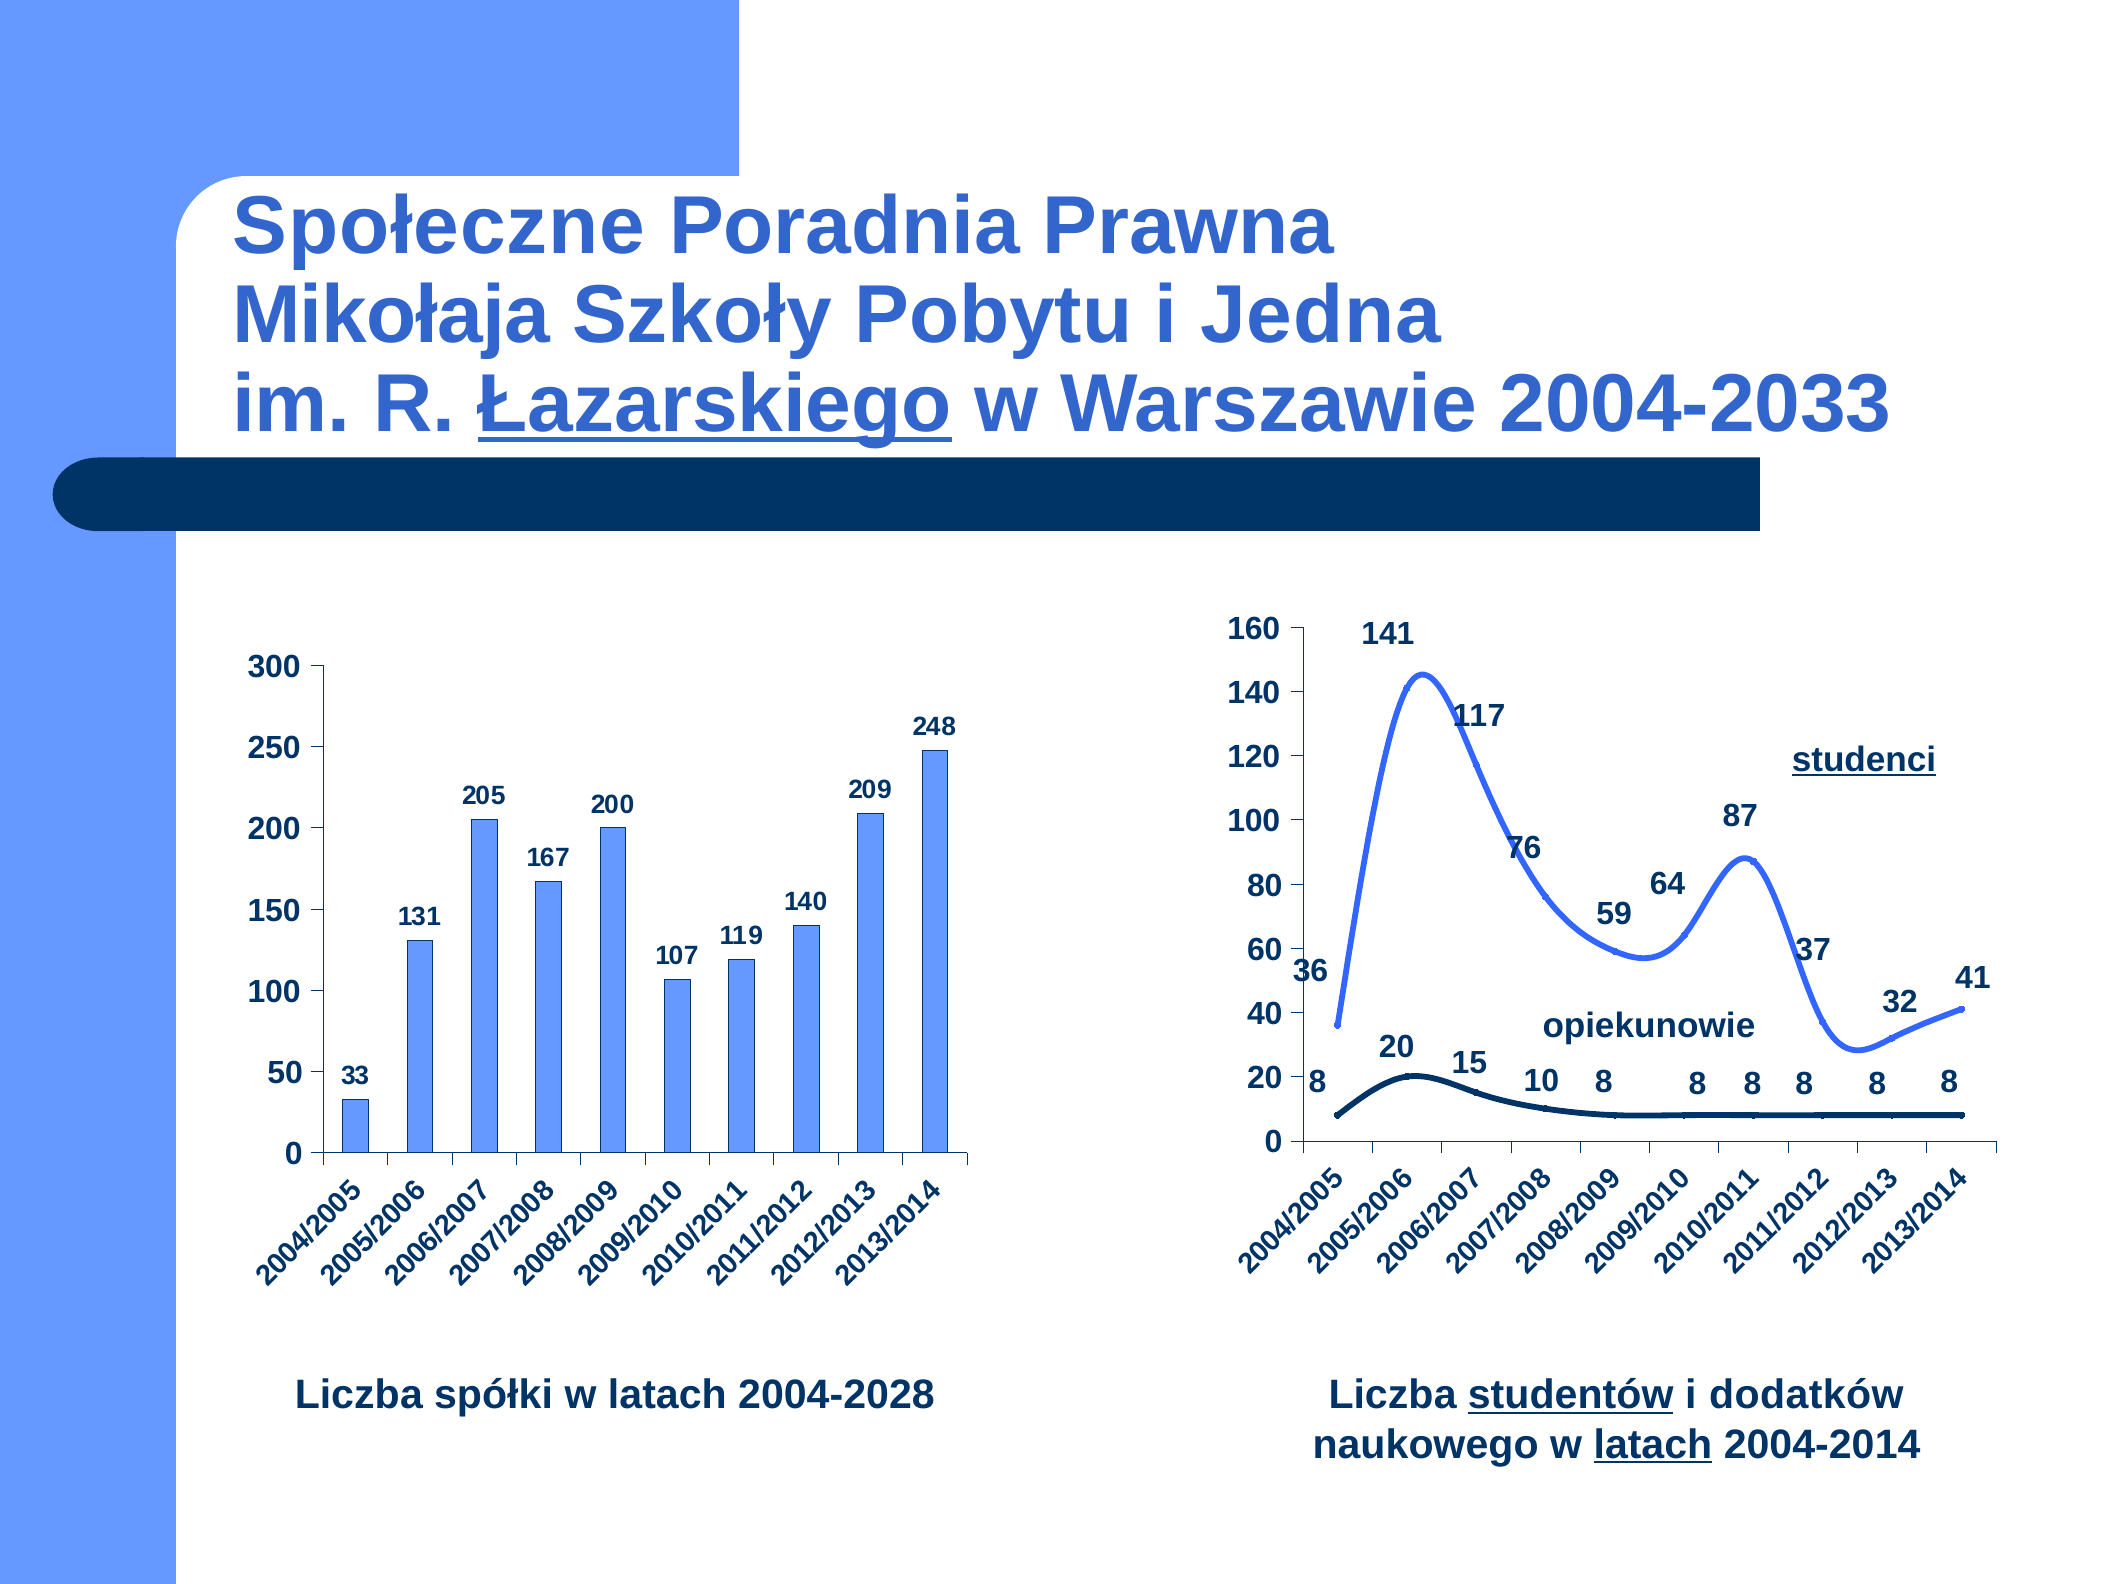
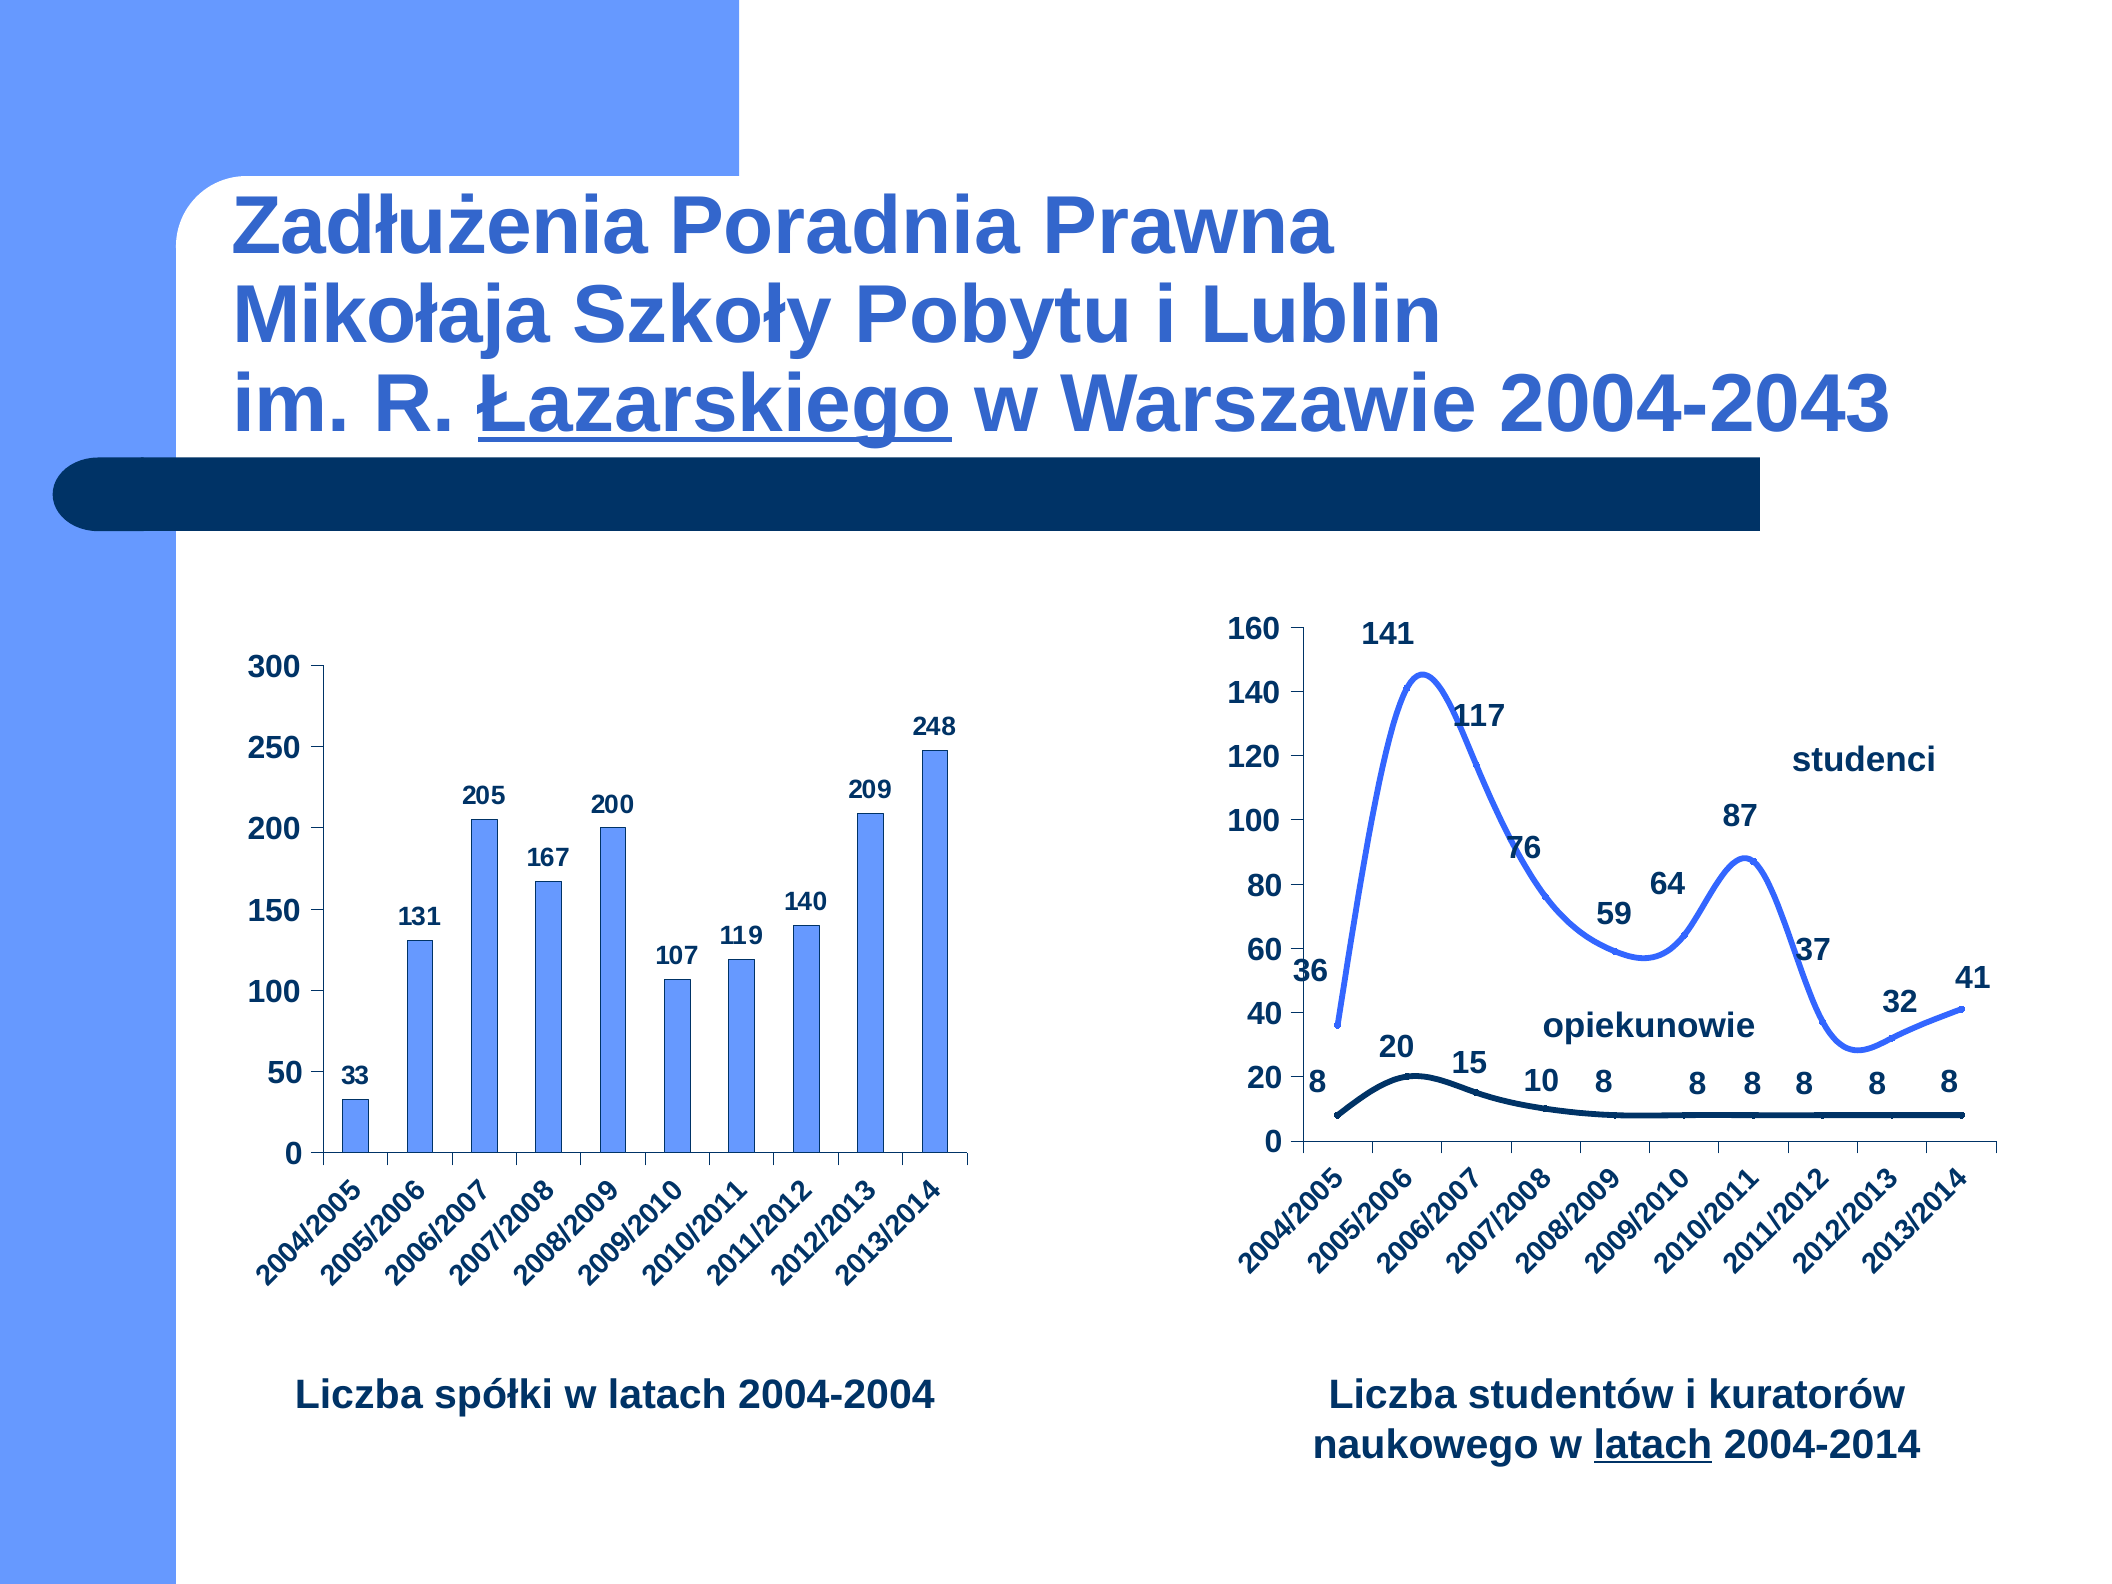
Społeczne: Społeczne -> Zadłużenia (440, 226)
Jedna: Jedna -> Lublin (1321, 315)
2004-2033: 2004-2033 -> 2004-2043 (1696, 404)
studenci underline: present -> none (1864, 760)
2004-2028: 2004-2028 -> 2004-2004 (836, 1395)
studentów underline: present -> none (1571, 1395)
dodatków: dodatków -> kuratorów (1807, 1395)
